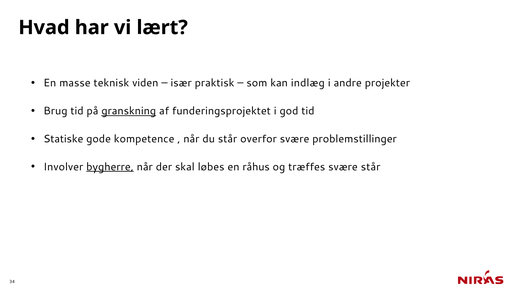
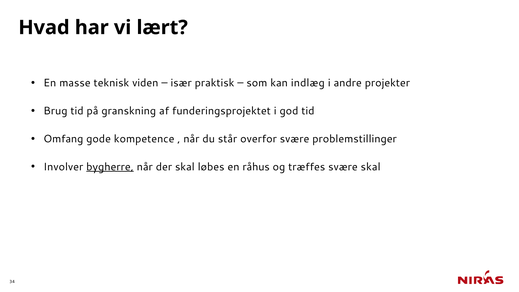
granskning underline: present -> none (129, 111)
Statiske: Statiske -> Omfang (63, 139)
svære står: står -> skal (371, 167)
